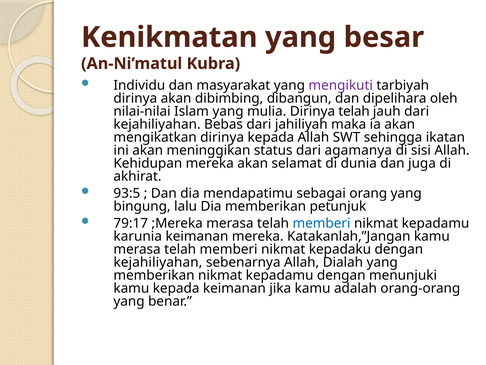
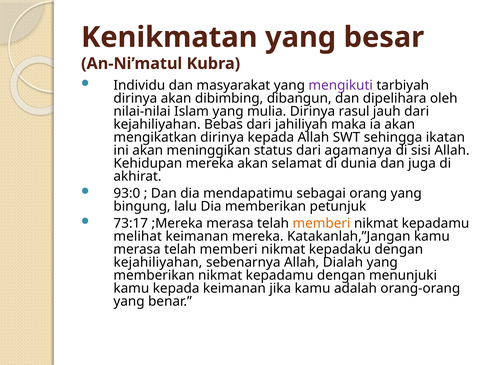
Dirinya telah: telah -> rasul (354, 111)
93:5: 93:5 -> 93:0 (127, 193)
79:17: 79:17 -> 73:17 (131, 223)
memberi colour: blue -> orange (321, 223)
karunia: karunia -> melihat (138, 236)
